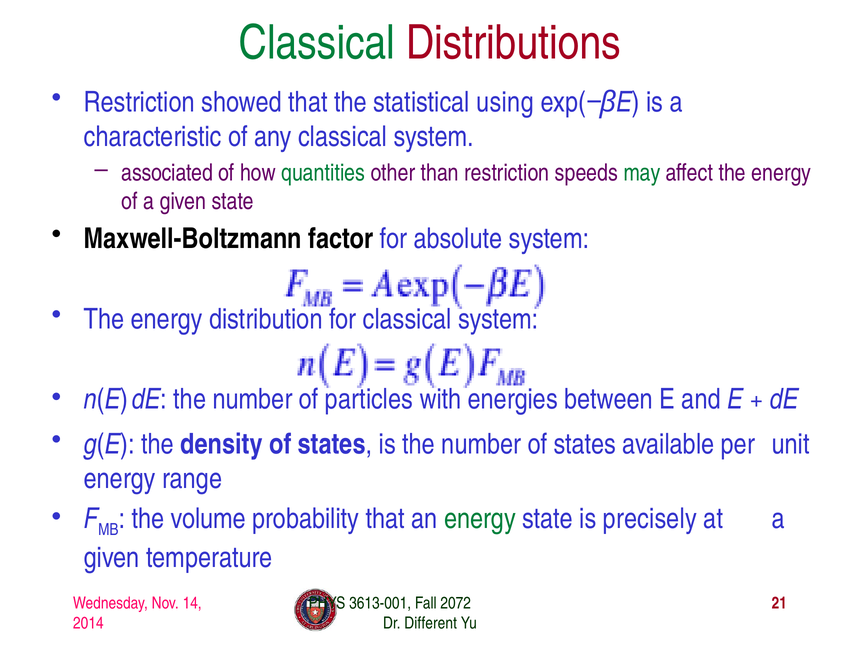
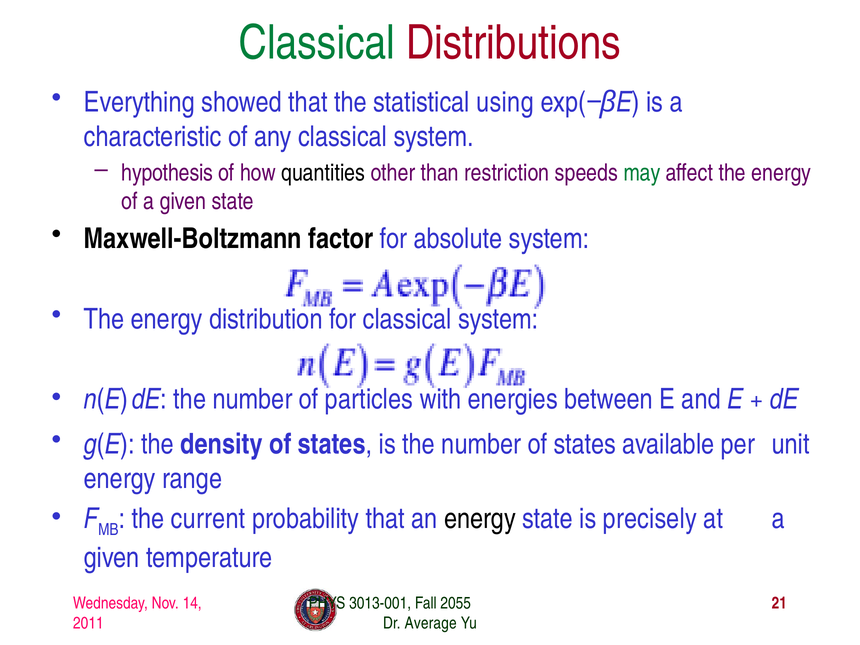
Restriction: Restriction -> Everything (139, 102)
associated: associated -> hypothesis (167, 173)
quantities colour: green -> black (323, 173)
volume: volume -> current (208, 519)
energy colour: green -> black (480, 519)
3613-001: 3613-001 -> 3013-001 (380, 603)
2072: 2072 -> 2055 (456, 603)
2014: 2014 -> 2011 (88, 623)
Different: Different -> Average (431, 623)
